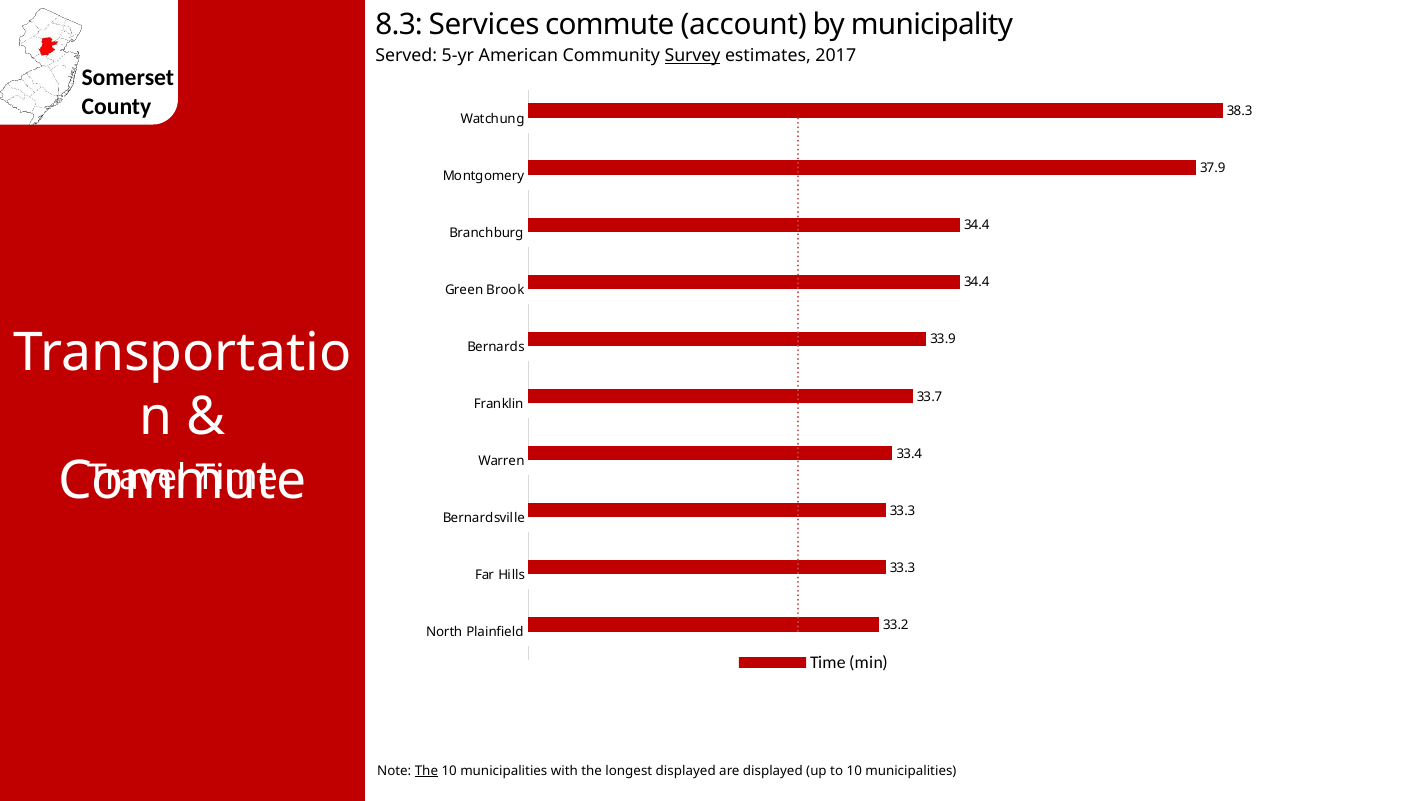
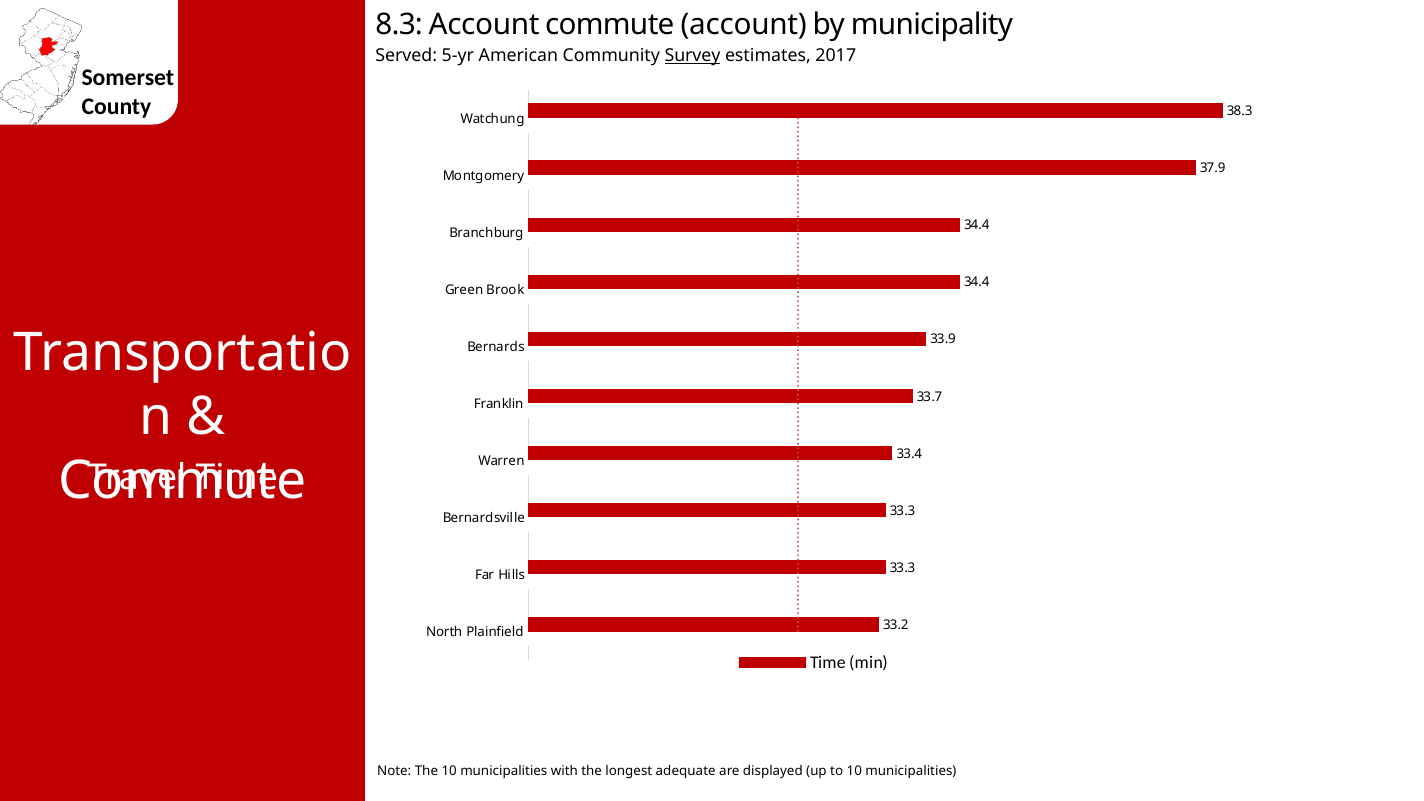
8.3 Services: Services -> Account (484, 25)
The underline: present -> none (426, 771)
longest displayed: displayed -> adequate (686, 771)
